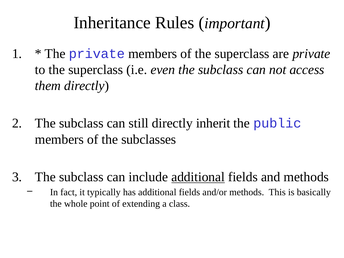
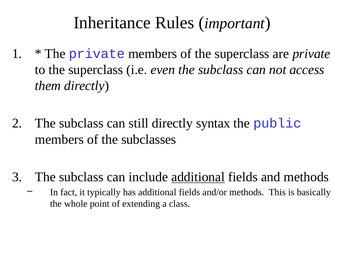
inherit: inherit -> syntax (213, 123)
